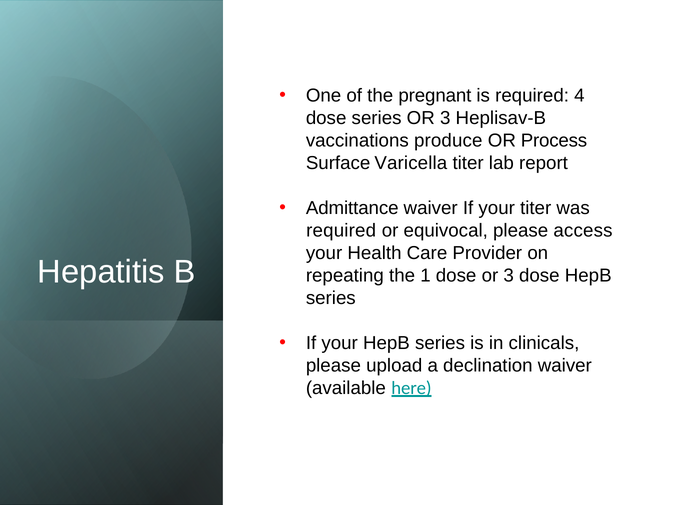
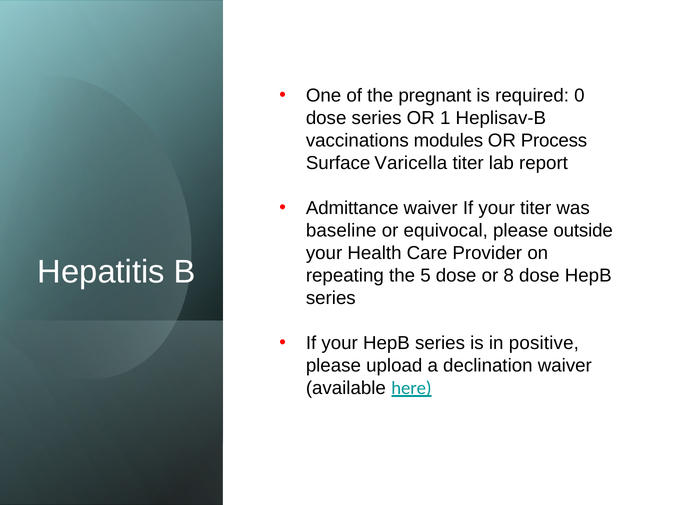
4: 4 -> 0 (579, 96)
series OR 3: 3 -> 1 (445, 118)
produce: produce -> modules (448, 141)
required: required -> baseline (341, 231)
access: access -> outside (583, 231)
1: 1 -> 5 (425, 275)
dose or 3: 3 -> 8 (509, 275)
clinicals: clinicals -> positive (544, 343)
